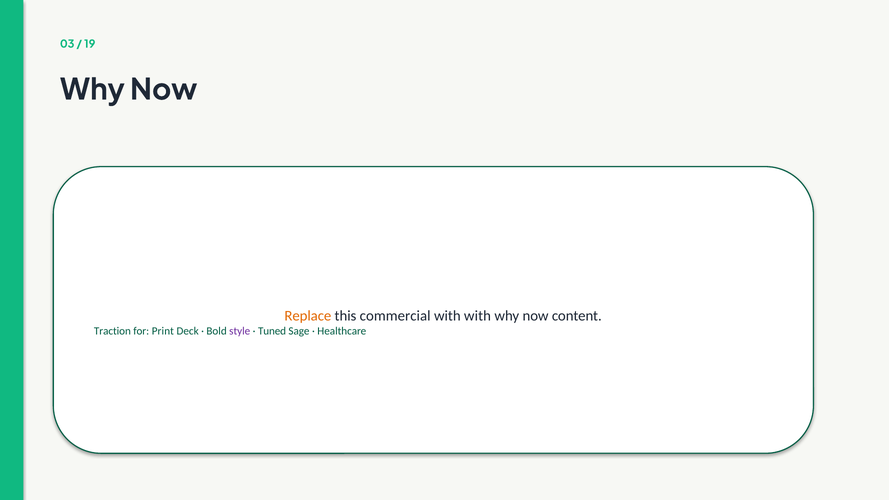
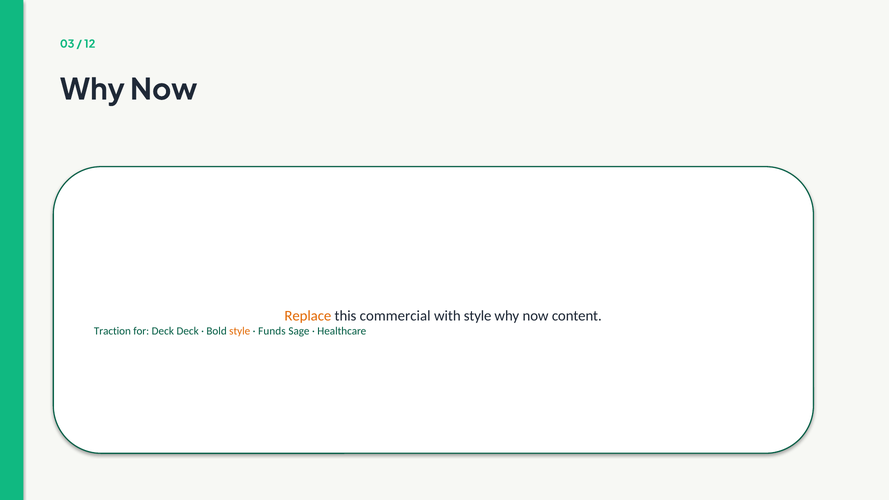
19: 19 -> 12 (90, 44)
with with: with -> style (478, 316)
for Print: Print -> Deck (163, 331)
style colour: purple -> orange (240, 331)
Tuned: Tuned -> Funds (272, 331)
